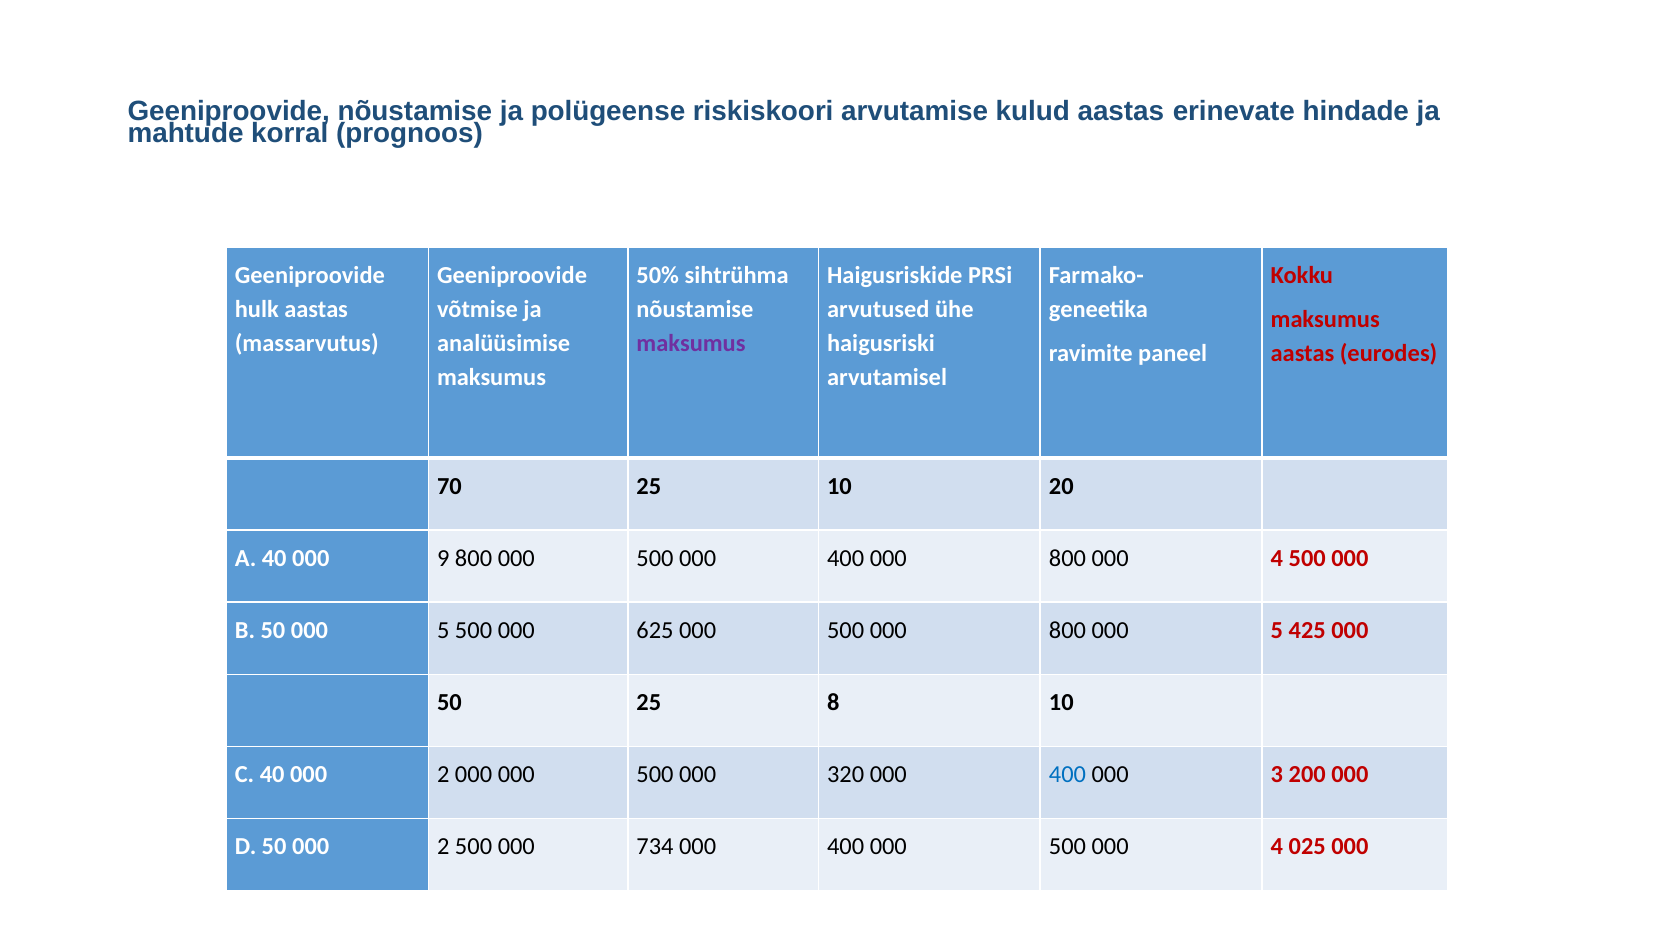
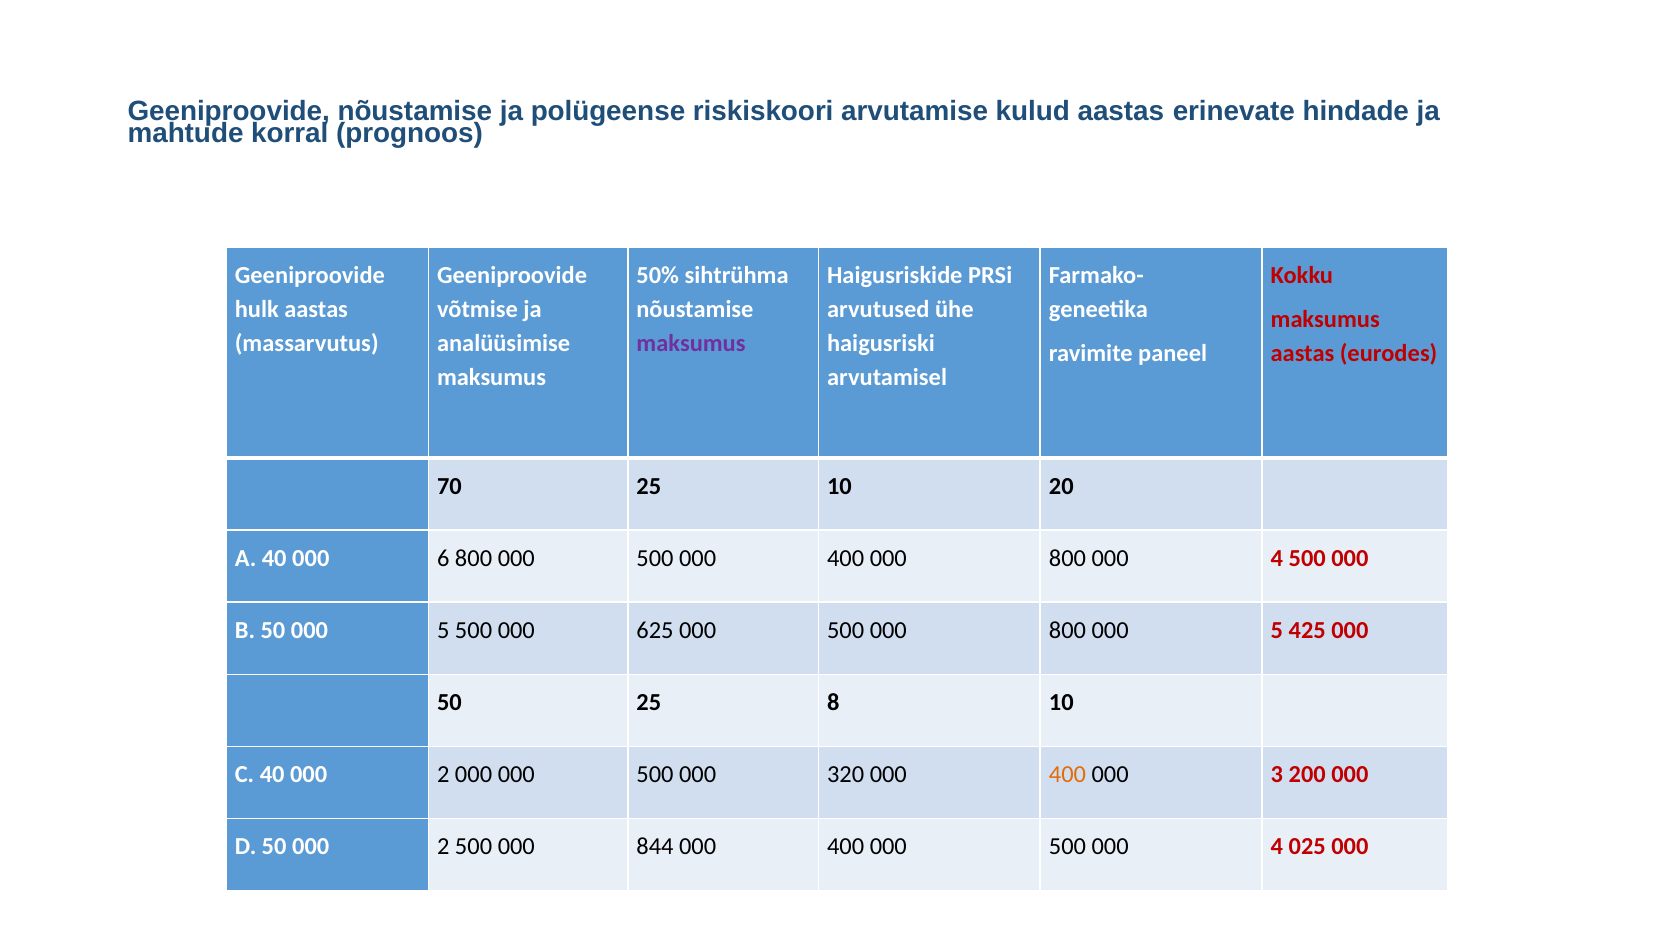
9: 9 -> 6 (443, 558)
400 colour: blue -> orange (1067, 775)
734: 734 -> 844 (655, 847)
